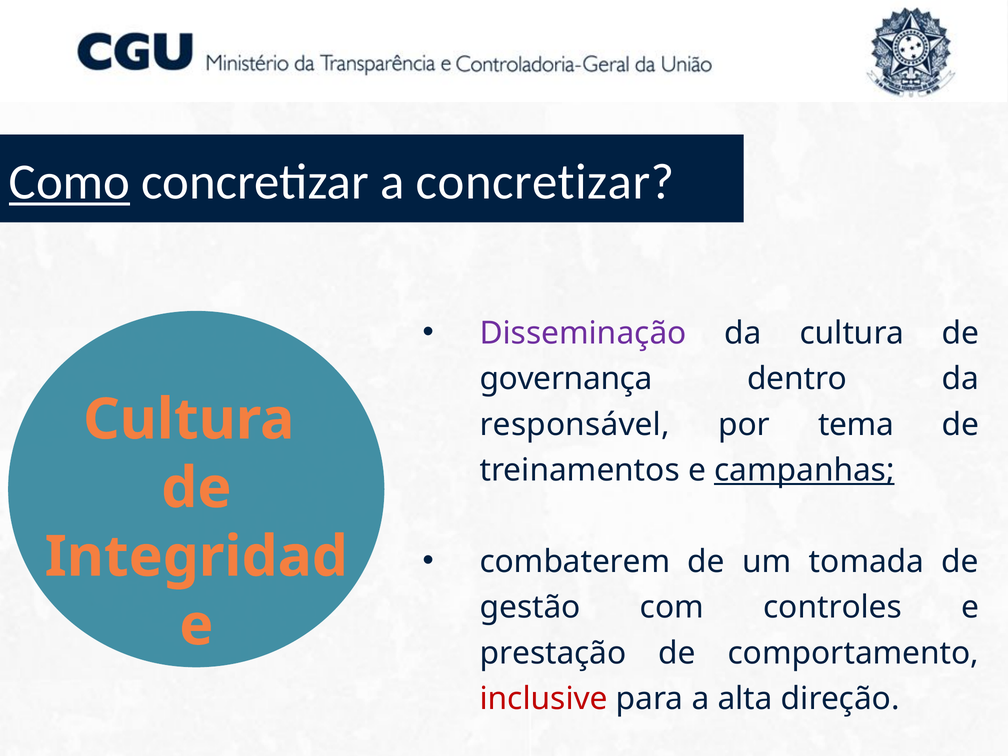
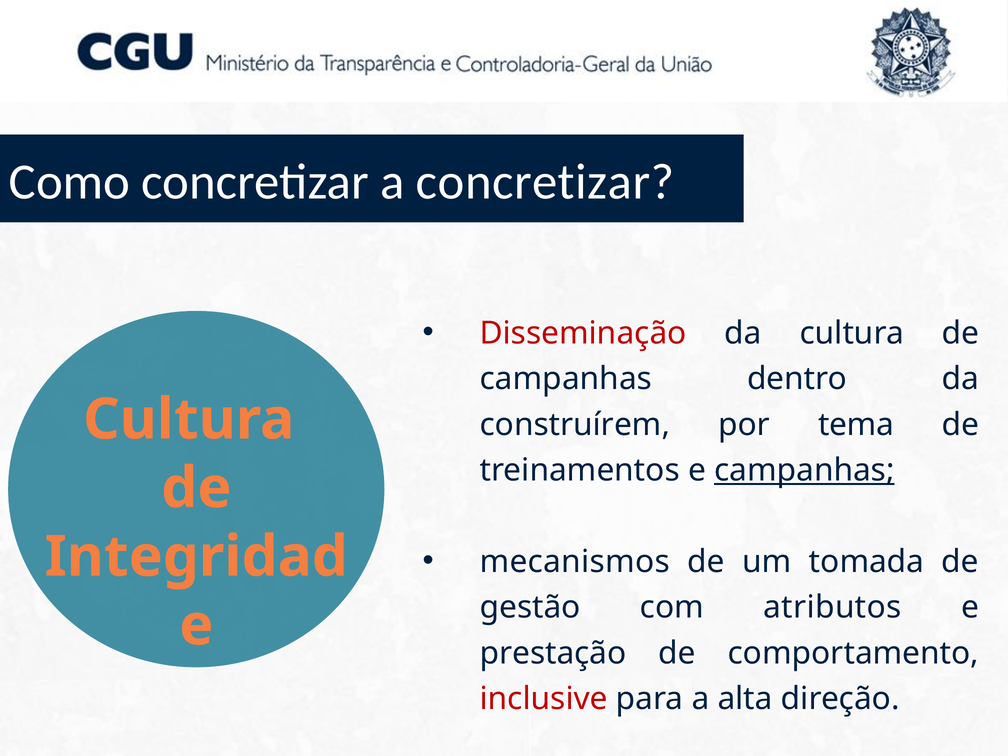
Como underline: present -> none (70, 182)
Disseminação colour: purple -> red (583, 333)
governança: governança -> campanhas (566, 379)
responsável: responsável -> construírem (575, 425)
combaterem: combaterem -> mecanismos (575, 562)
controles: controles -> atributos (832, 607)
